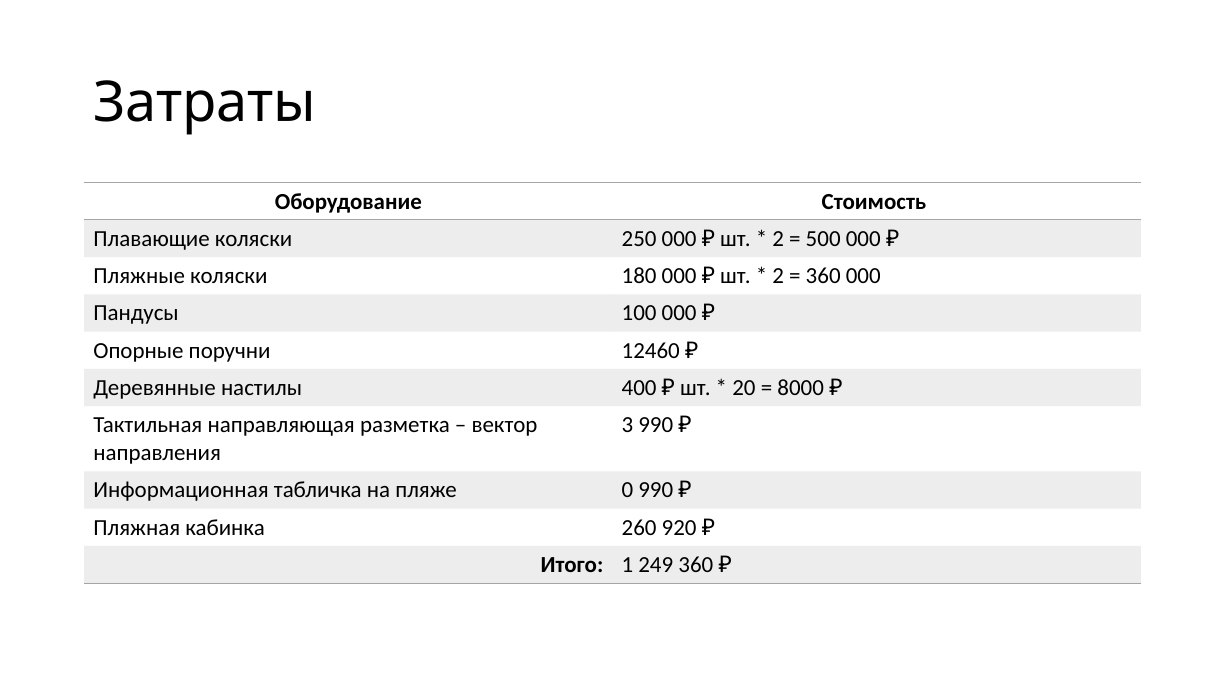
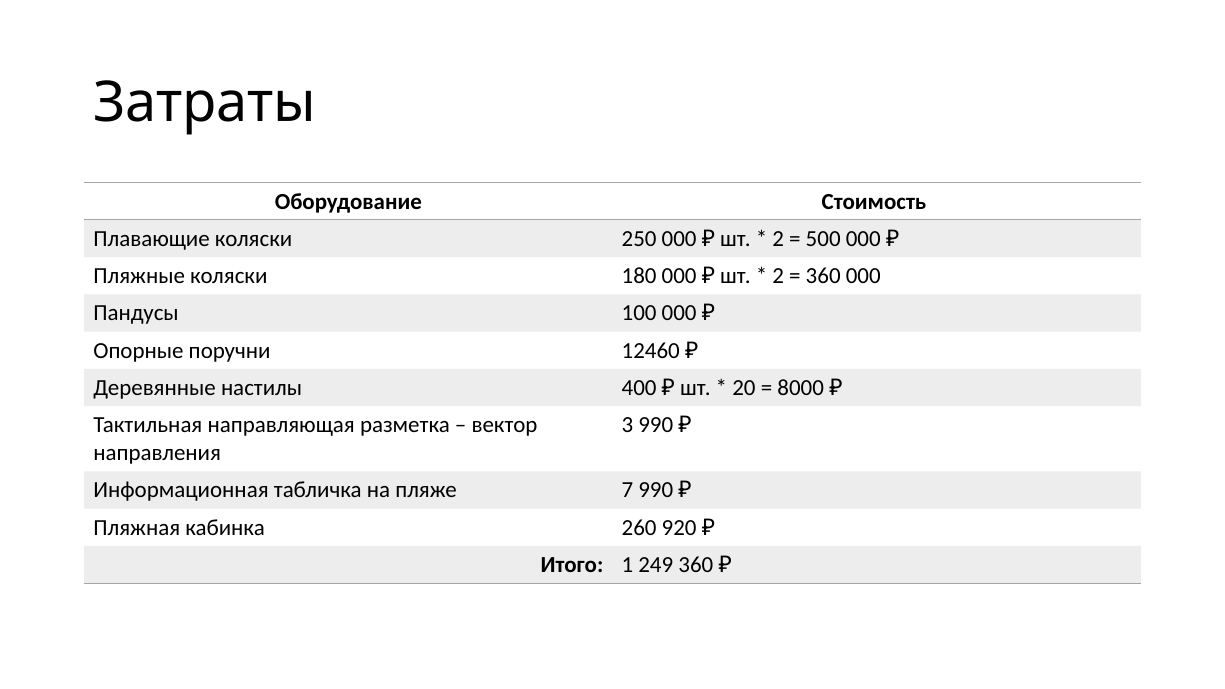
0: 0 -> 7 (627, 490)
